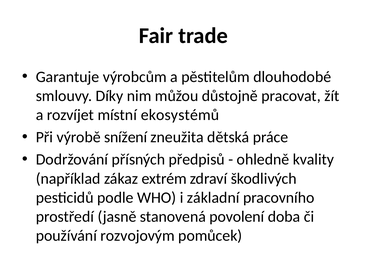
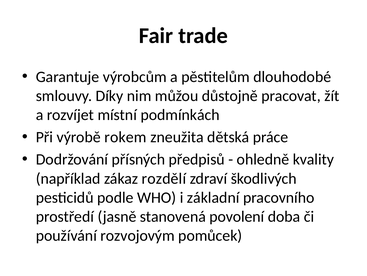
ekosystémů: ekosystémů -> podmínkách (180, 115)
snížení: snížení -> rokem (125, 137)
extrém: extrém -> rozdělí (164, 178)
